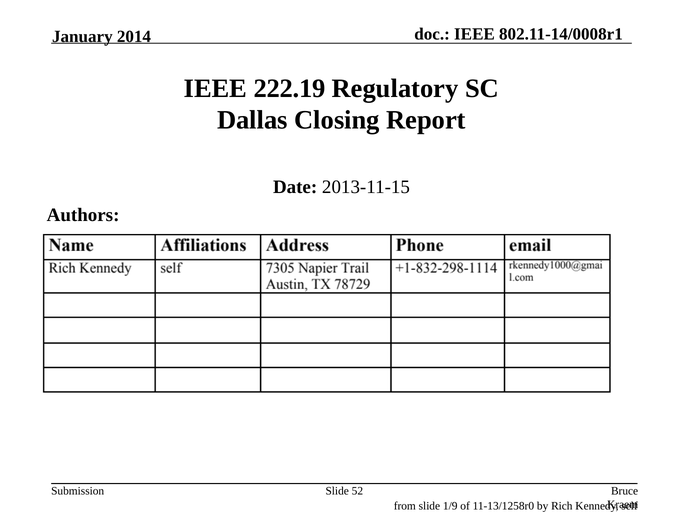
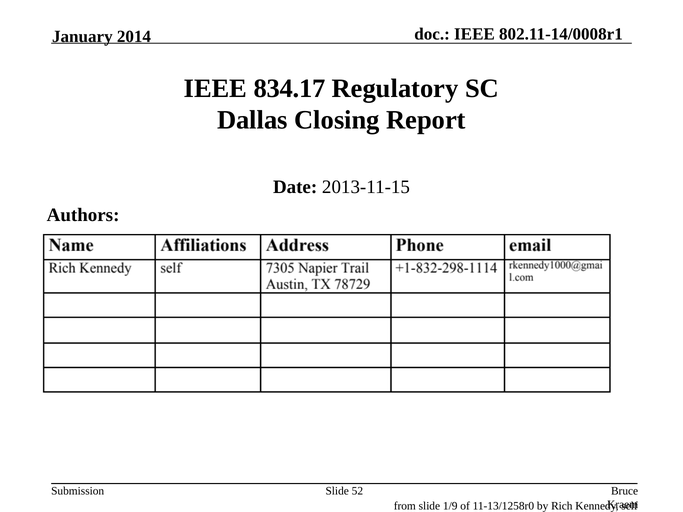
222.19: 222.19 -> 834.17 (290, 88)
